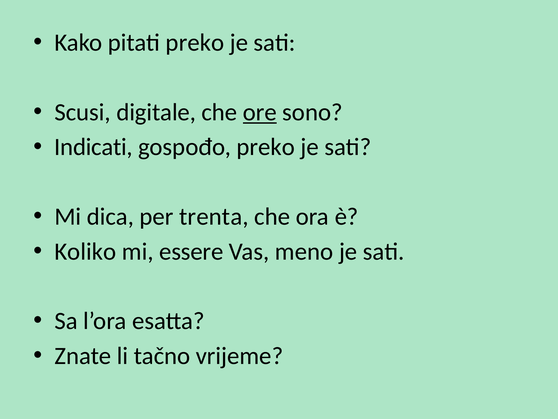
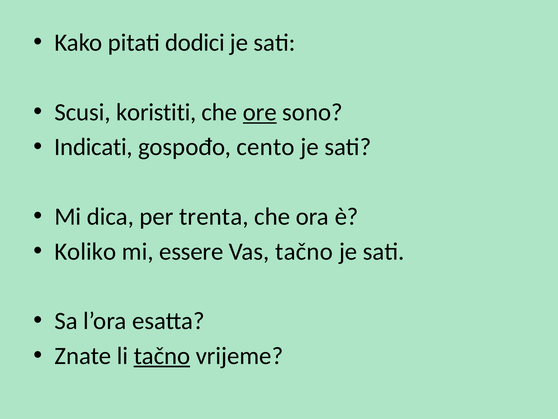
pitati preko: preko -> dodici (195, 43)
digitale: digitale -> koristiti (156, 112)
gospođo preko: preko -> cento (266, 147)
Vas meno: meno -> tačno (304, 251)
tačno underline: none -> present (162, 355)
